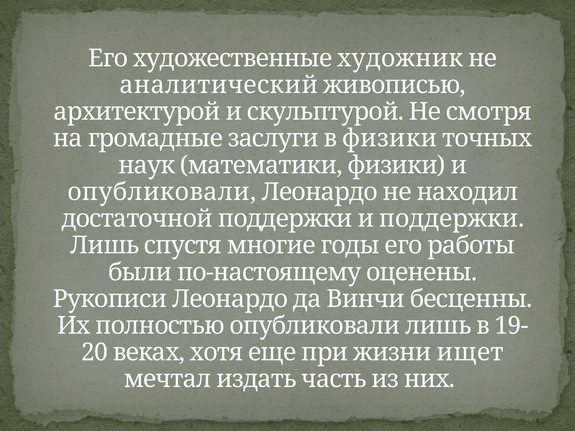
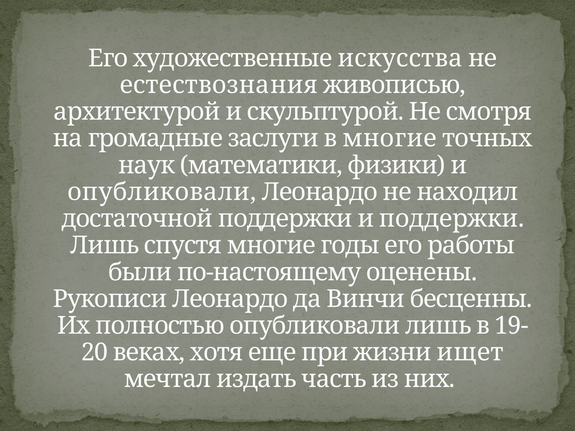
художник: художник -> искусства (400, 58)
аналитический: аналитический -> естествознания (219, 85)
в физики: физики -> многие (390, 139)
